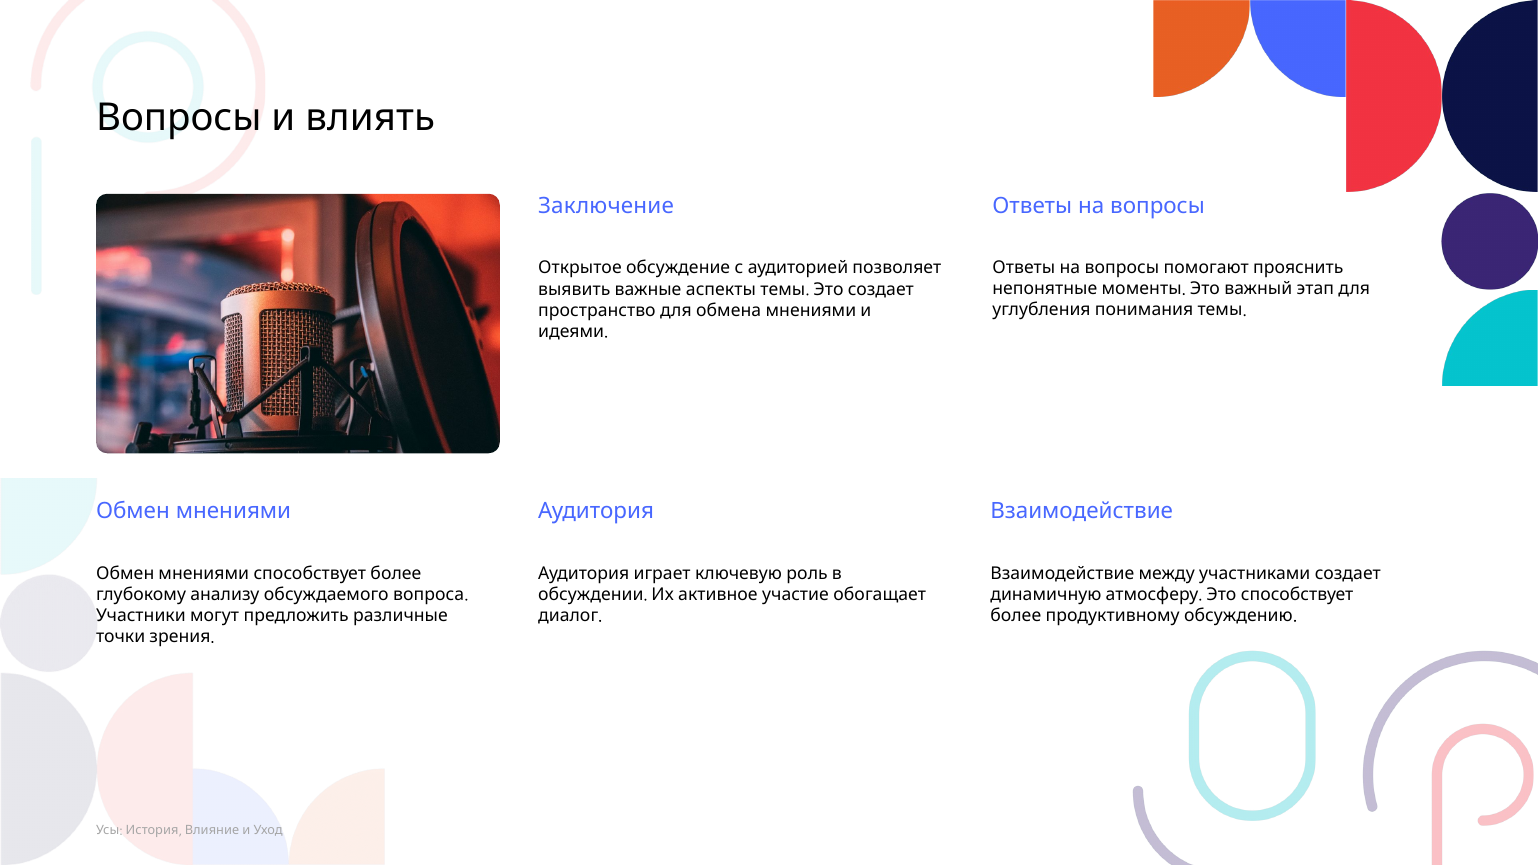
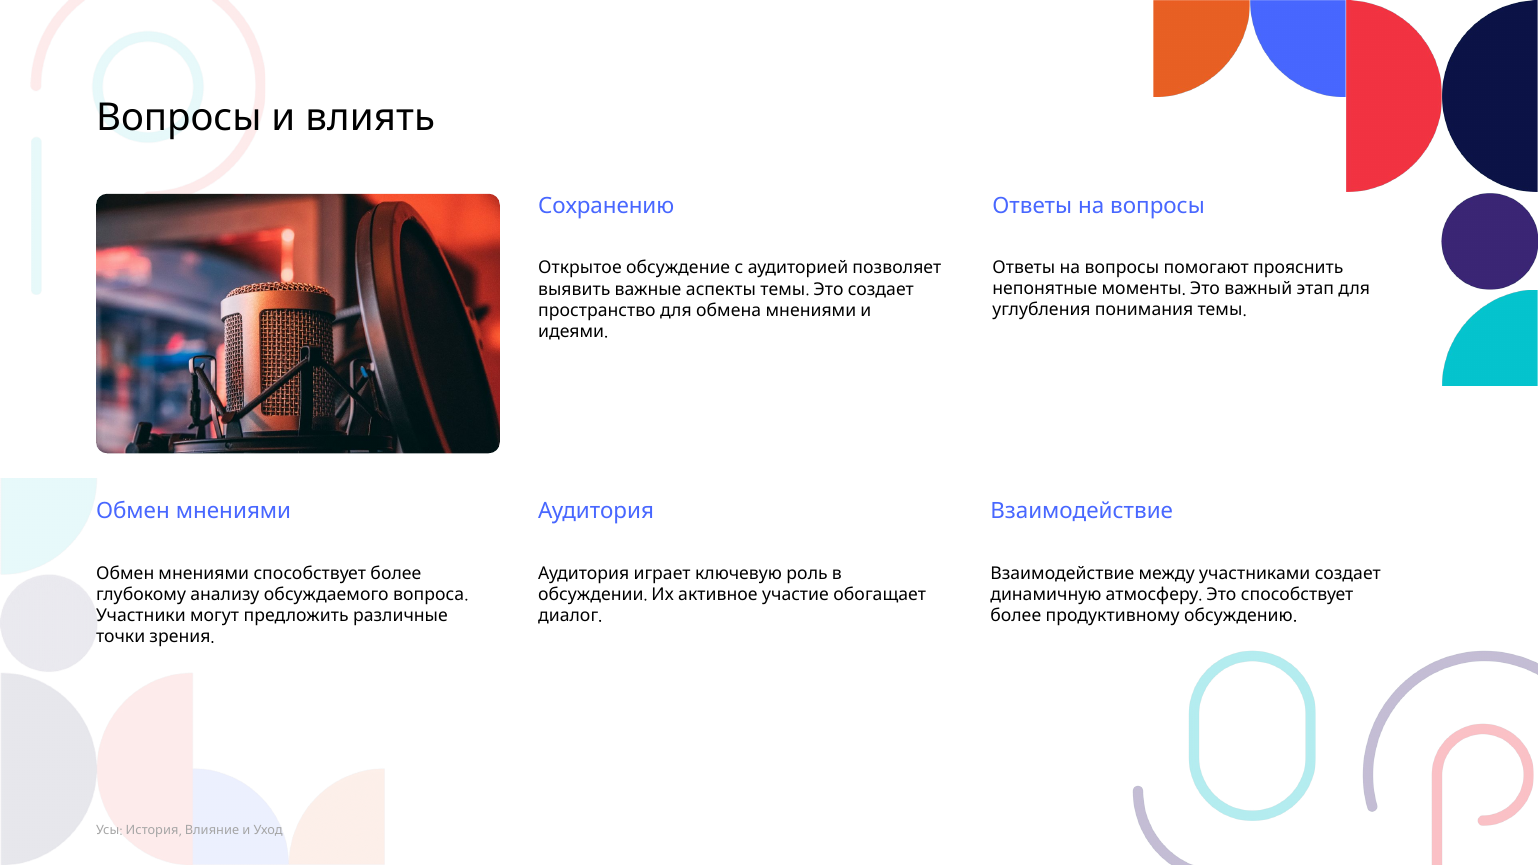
Заключение: Заключение -> Сохранению (606, 206)
